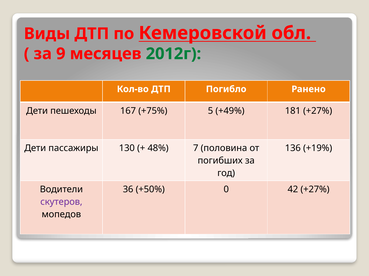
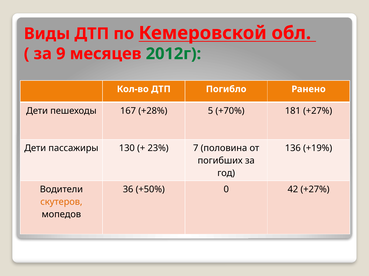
+75%: +75% -> +28% (153, 111)
+49%: +49% -> +70% (230, 111)
48%: 48% -> 23% (158, 149)
скутеров colour: purple -> orange (61, 202)
